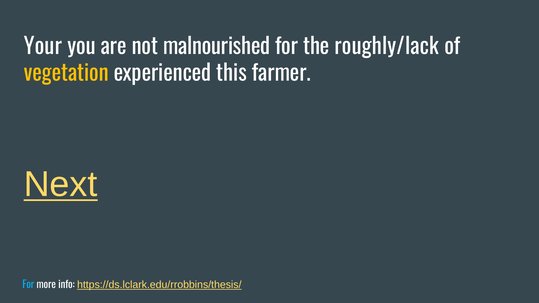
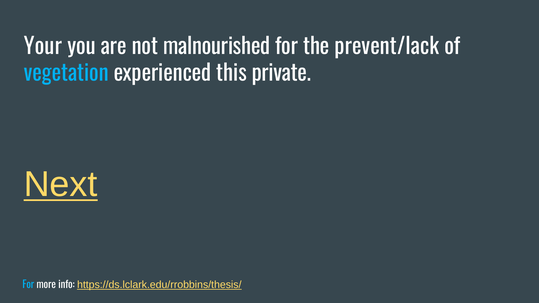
roughly/lack: roughly/lack -> prevent/lack (387, 47)
vegetation colour: yellow -> light blue (66, 74)
farmer: farmer -> private (281, 74)
